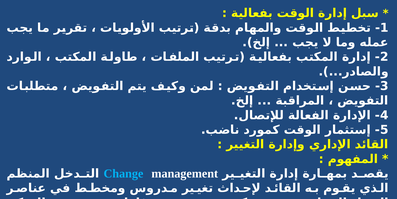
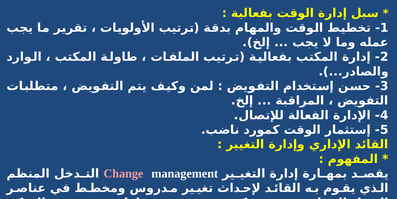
Change colour: light blue -> pink (123, 173)
